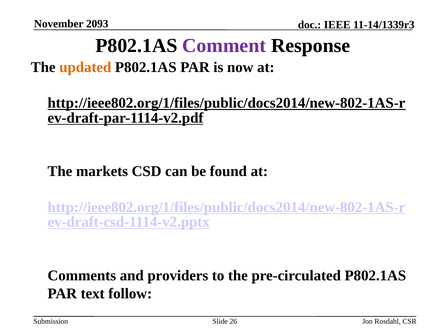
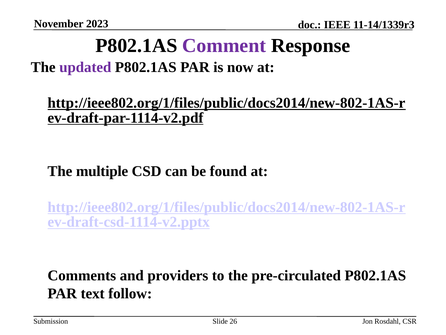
2093: 2093 -> 2023 (97, 24)
updated colour: orange -> purple (85, 67)
markets: markets -> multiple (102, 171)
